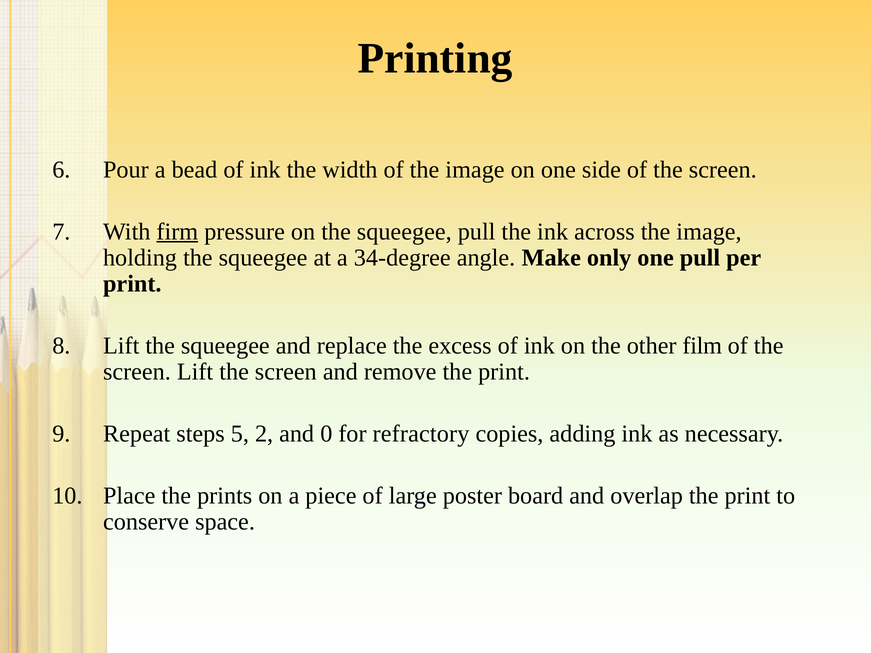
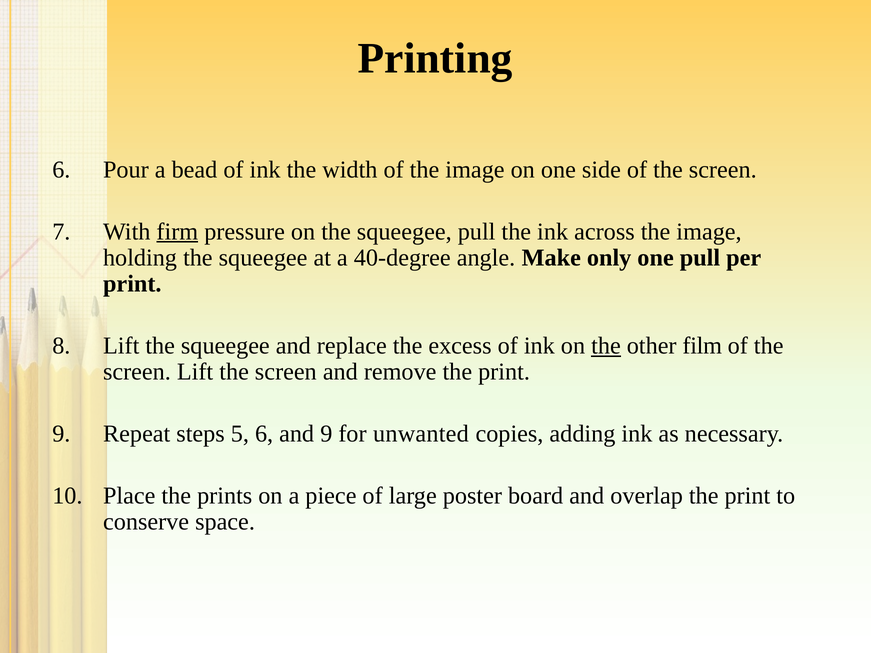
34-degree: 34-degree -> 40-degree (402, 258)
the underline: none -> present (606, 346)
5 2: 2 -> 6 (264, 434)
and 0: 0 -> 9 (326, 434)
refractory: refractory -> unwanted (421, 434)
